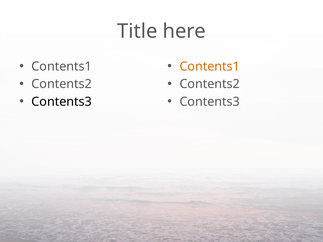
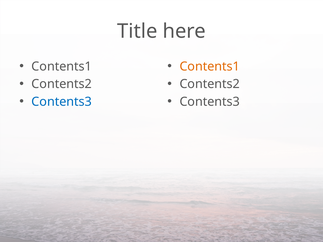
Contents3 colour: black -> blue (62, 102)
